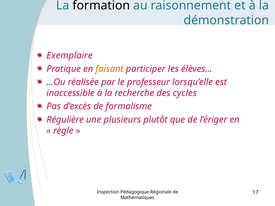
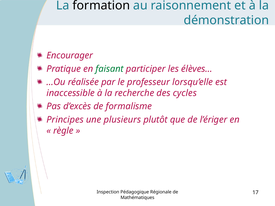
Exemplaire: Exemplaire -> Encourager (70, 56)
faisant colour: orange -> green (110, 69)
Régulière: Régulière -> Principes (65, 120)
